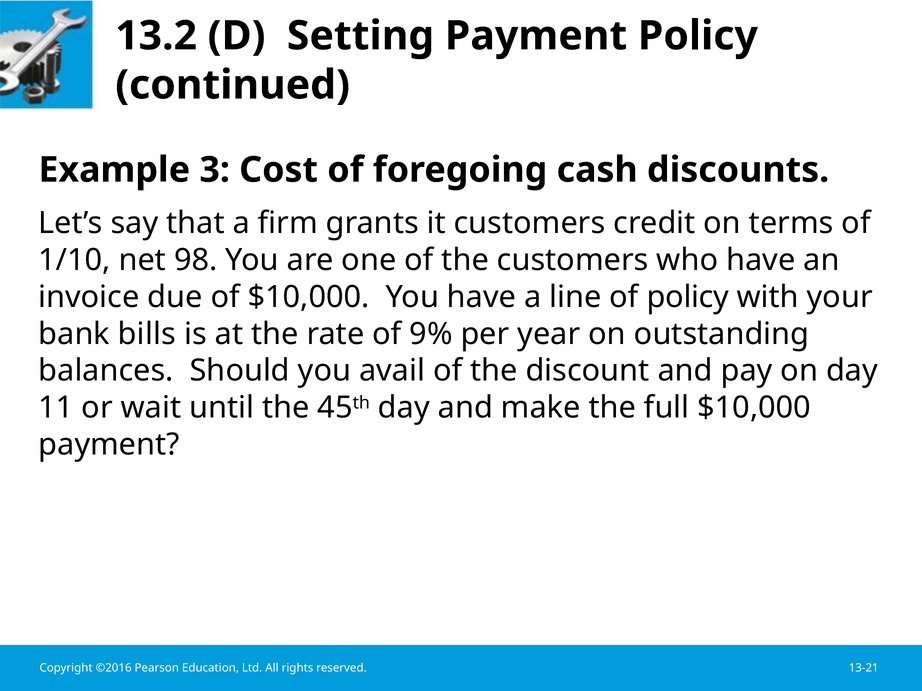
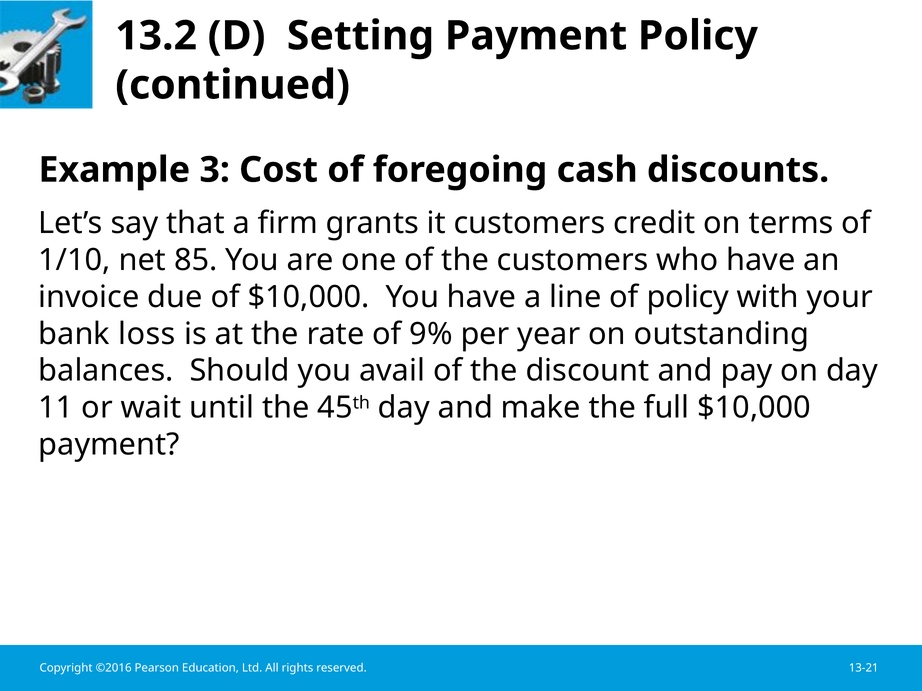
98: 98 -> 85 (196, 260)
bills: bills -> loss (147, 334)
